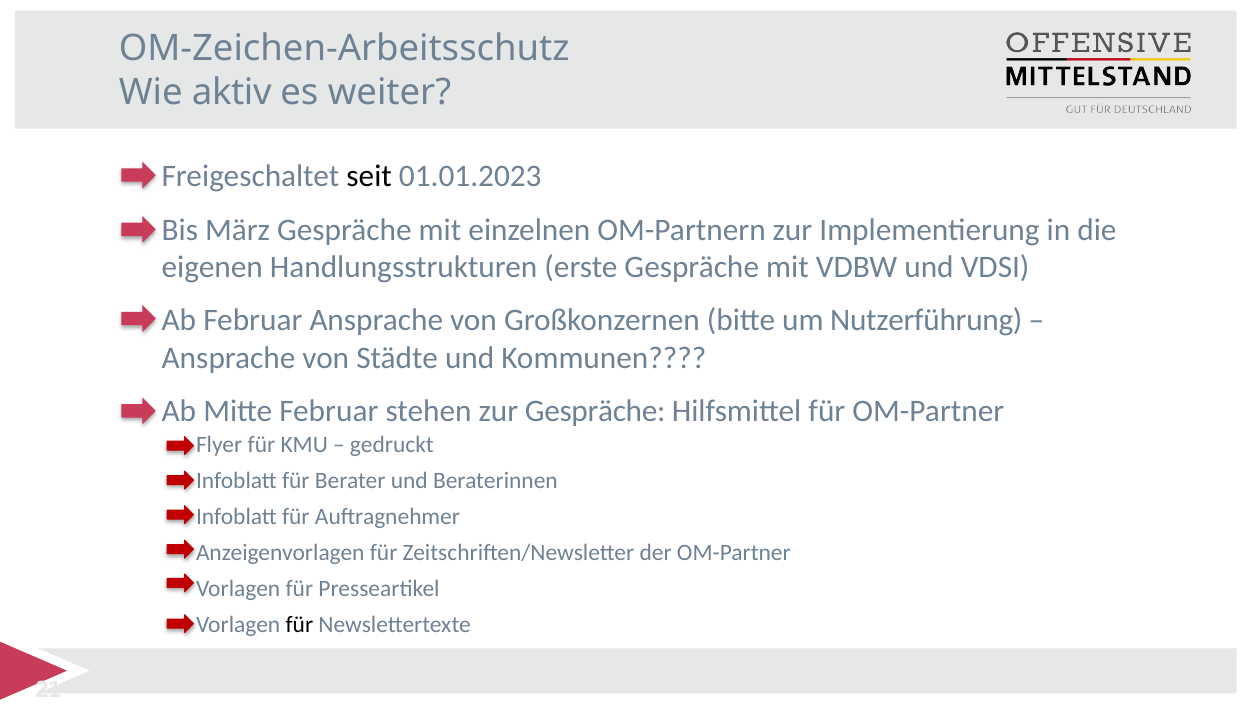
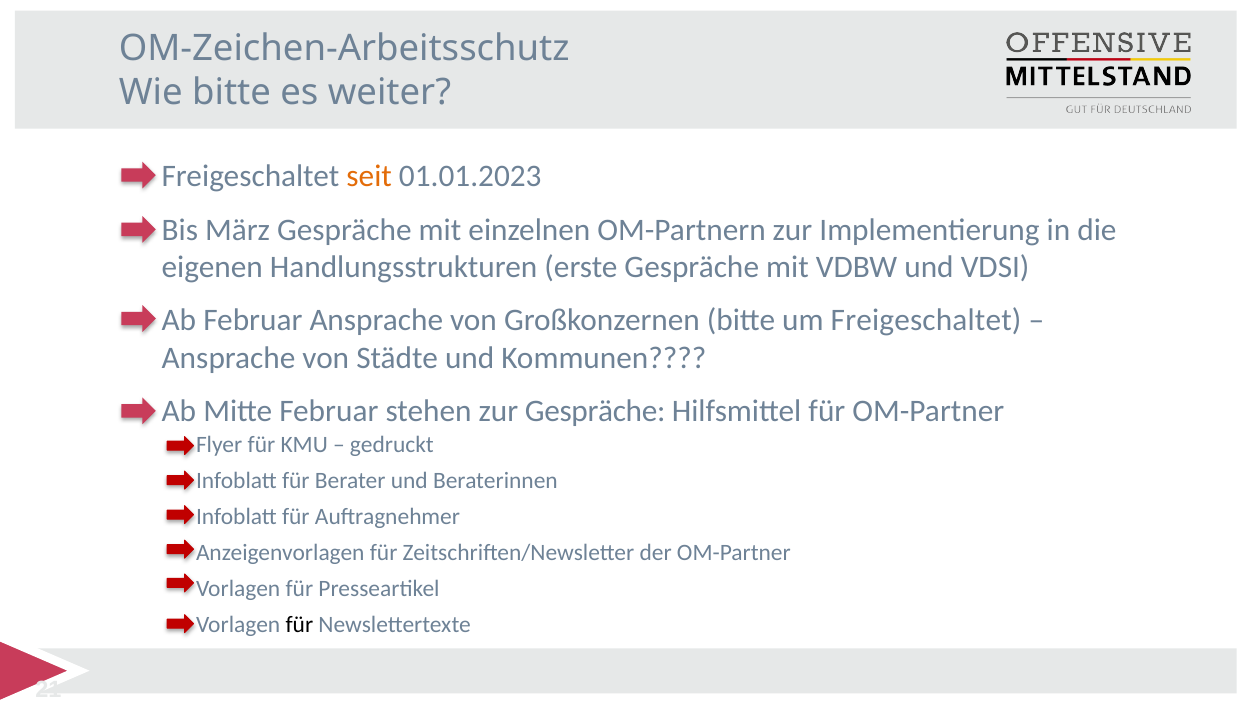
Wie aktiv: aktiv -> bitte (232, 92)
seit colour: black -> orange (369, 177)
um Nutzerführung: Nutzerführung -> Freigeschaltet (926, 321)
